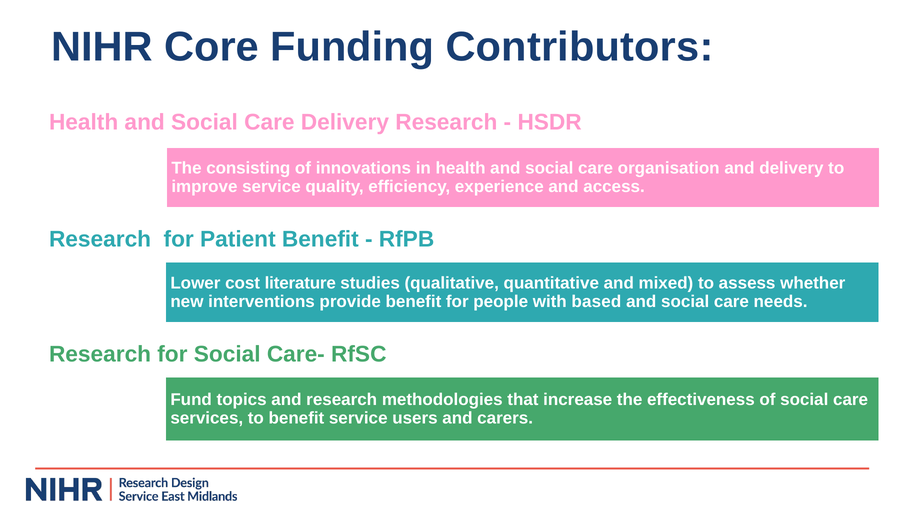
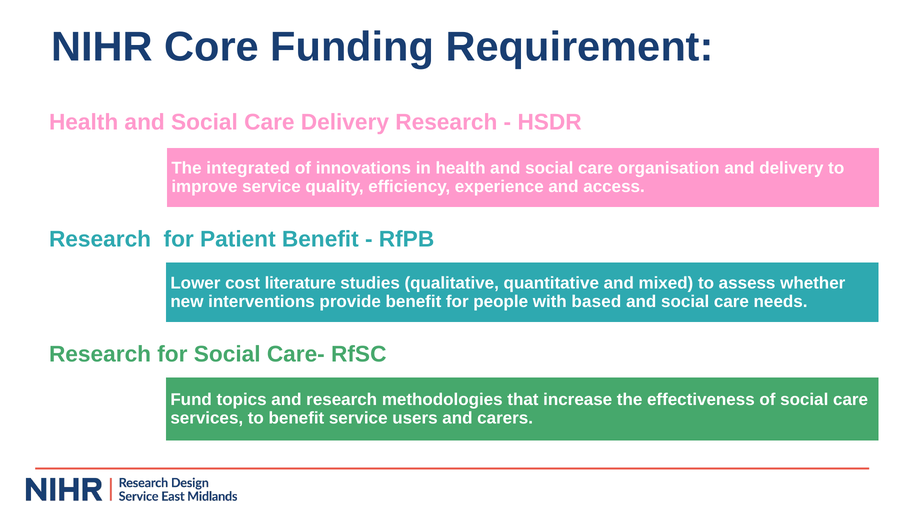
Contributors: Contributors -> Requirement (580, 47)
consisting: consisting -> integrated (248, 168)
